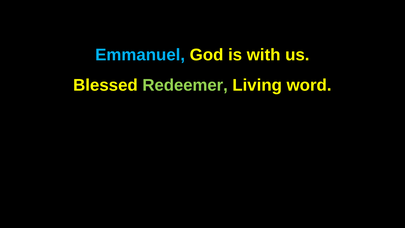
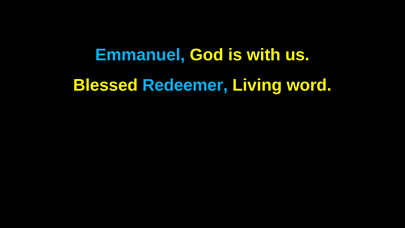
Redeemer colour: light green -> light blue (185, 85)
